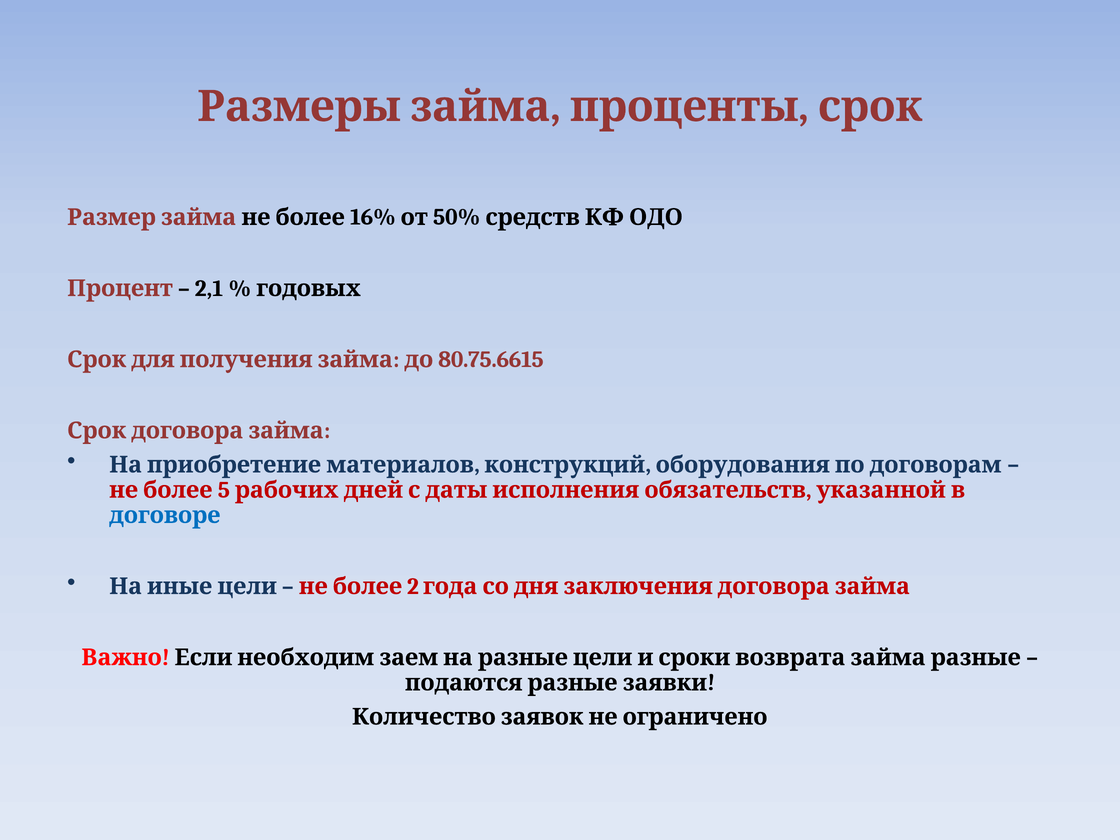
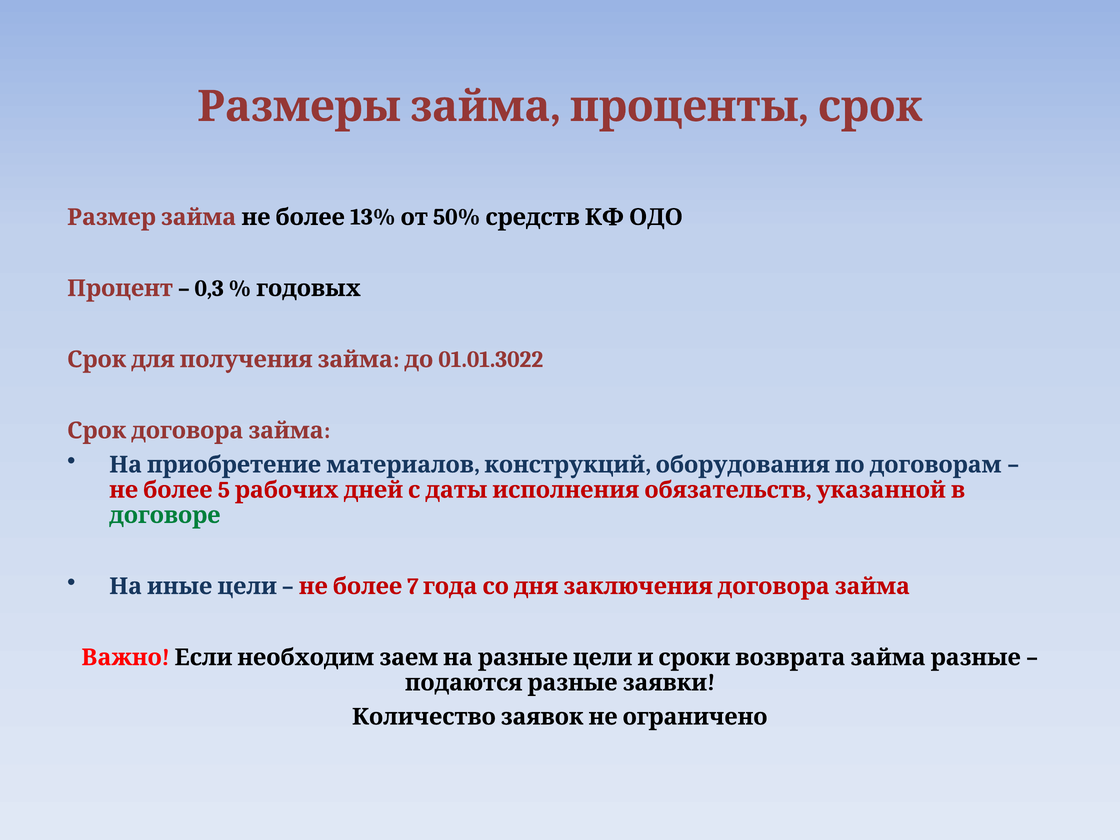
16%: 16% -> 13% (373, 217)
2,1: 2,1 -> 0,3 (209, 288)
80.75.6615: 80.75.6615 -> 01.01.3022 (491, 359)
договоре colour: blue -> green (165, 515)
2: 2 -> 7 (413, 586)
